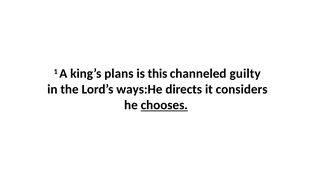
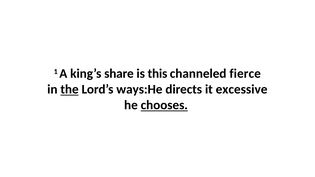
plans: plans -> share (119, 74)
guilty: guilty -> fierce (245, 74)
the underline: none -> present (70, 90)
considers: considers -> excessive (242, 90)
